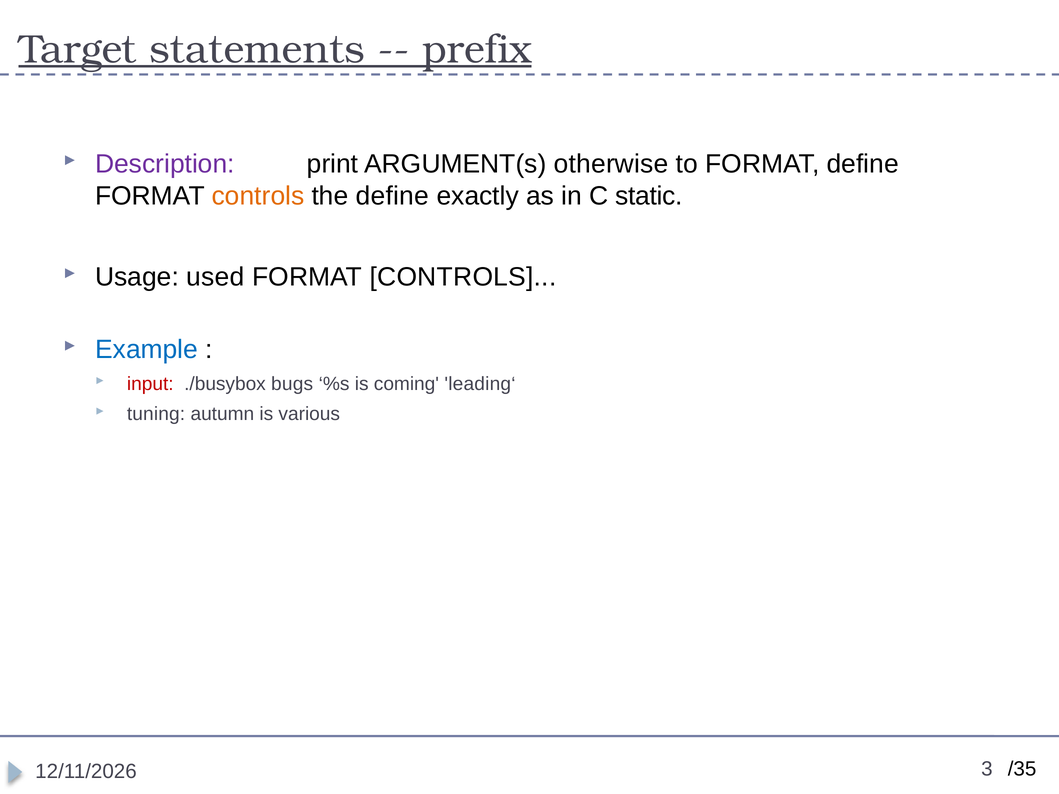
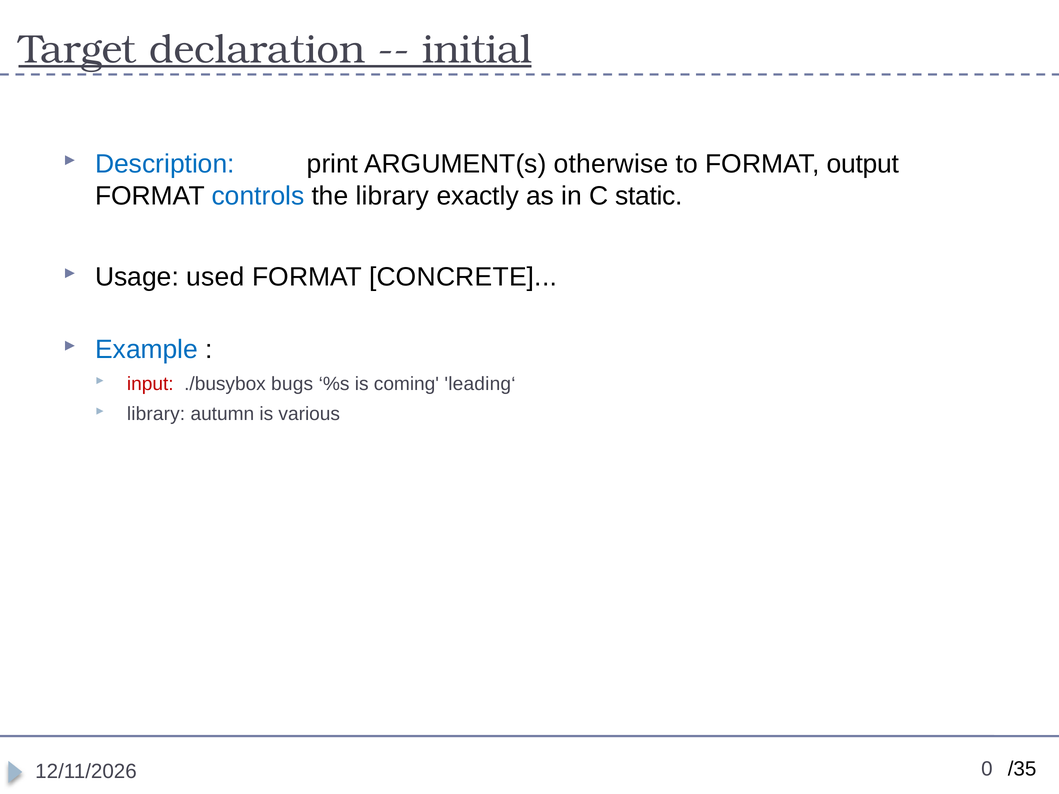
statements: statements -> declaration (257, 49)
prefix: prefix -> initial (477, 49)
Description colour: purple -> blue (165, 164)
FORMAT define: define -> output (863, 164)
controls colour: orange -> blue (258, 196)
the define: define -> library (392, 196)
CONTROLS: CONTROLS -> CONCRETE (463, 277)
tuning: tuning -> library (156, 414)
3: 3 -> 0 (987, 769)
